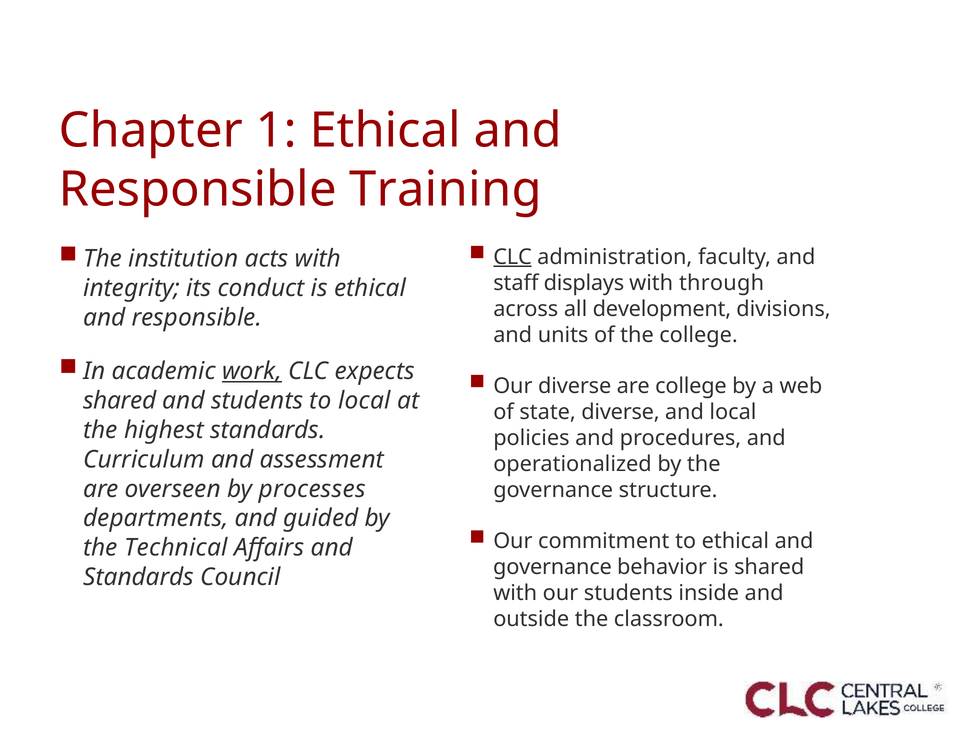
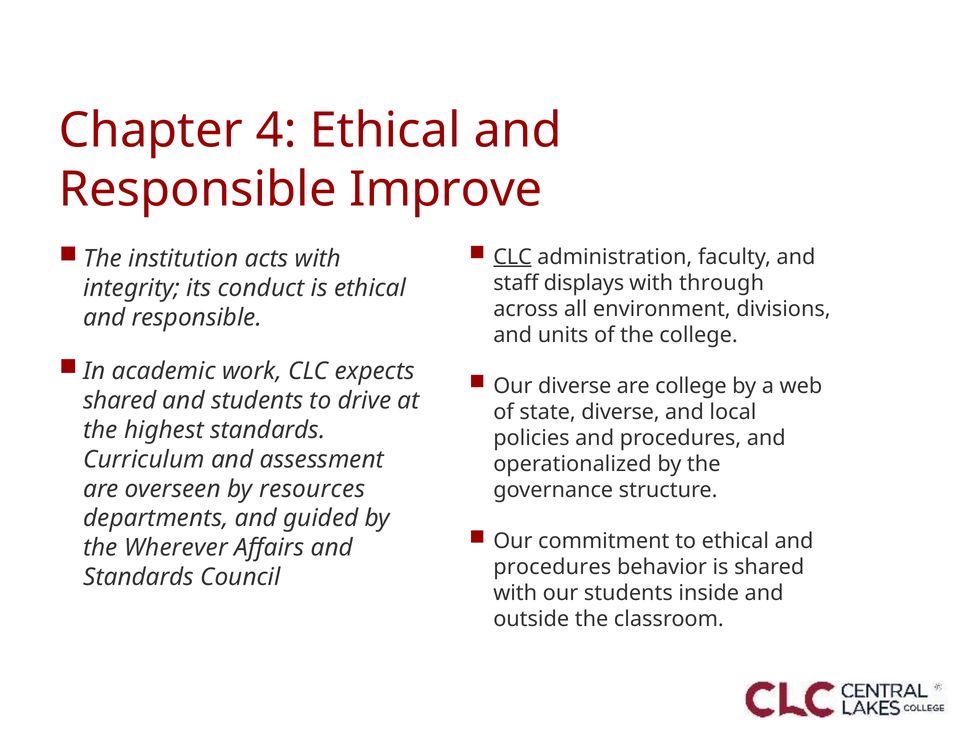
1: 1 -> 4 (276, 131)
Training: Training -> Improve (446, 190)
development: development -> environment (662, 309)
work underline: present -> none (252, 371)
to local: local -> drive (364, 401)
processes: processes -> resources (312, 489)
Technical: Technical -> Wherever (176, 548)
governance: governance -> procedures (552, 567)
